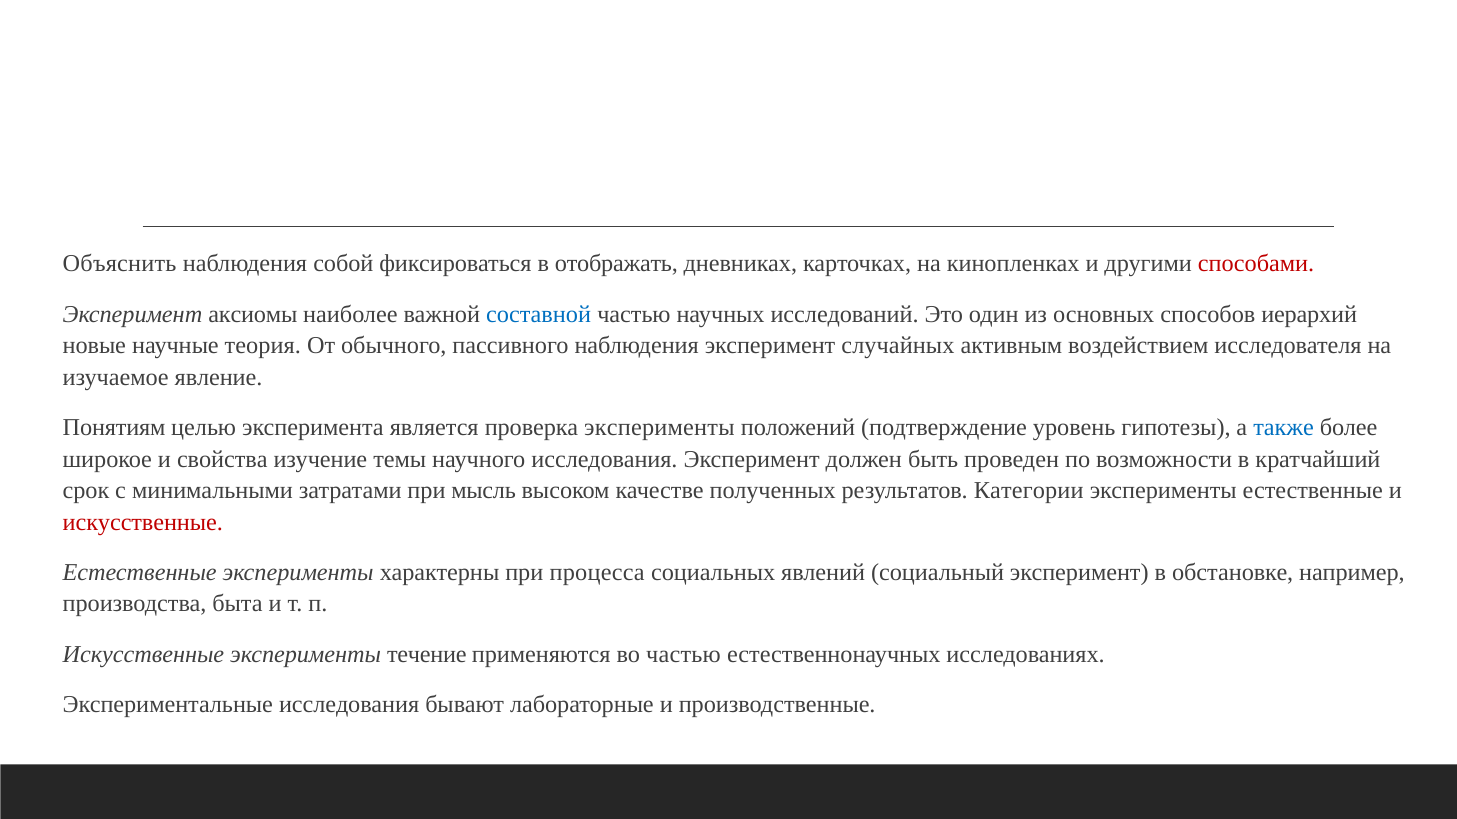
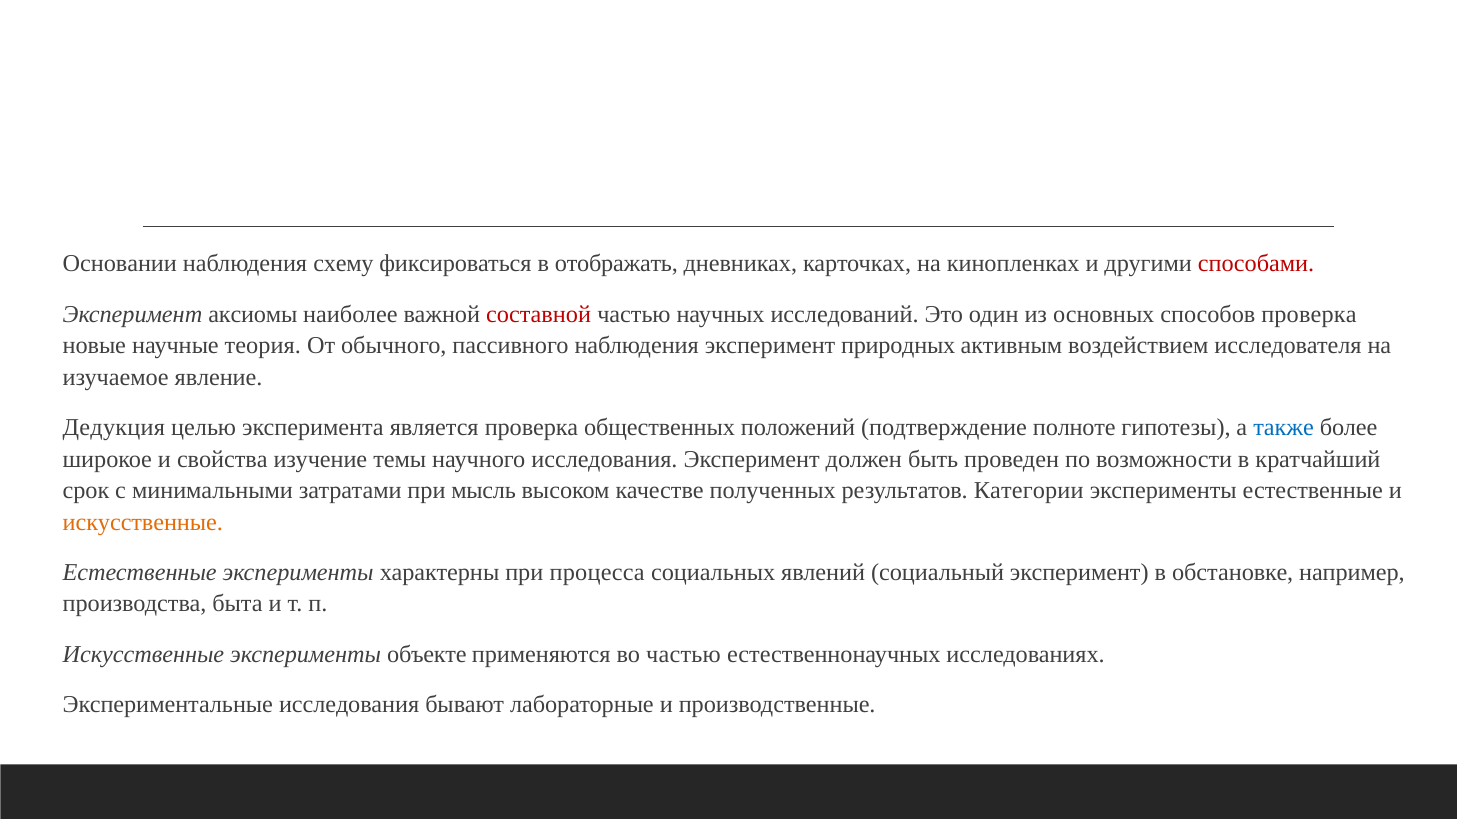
Объяснить: Объяснить -> Основании (120, 264)
собой: собой -> схему (343, 264)
составной colour: blue -> red (539, 315)
способов иерархий: иерархий -> проверка (1309, 315)
случайных: случайных -> природных (898, 346)
Понятиям: Понятиям -> Дедукция (114, 428)
проверка эксперименты: эксперименты -> общественных (660, 428)
уровень: уровень -> полноте (1074, 428)
искусственные colour: red -> orange (143, 522)
течение: течение -> объекте (427, 655)
